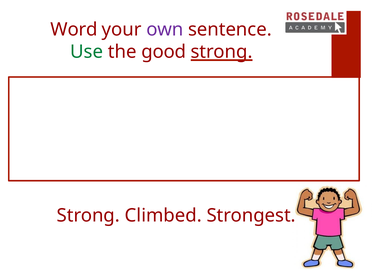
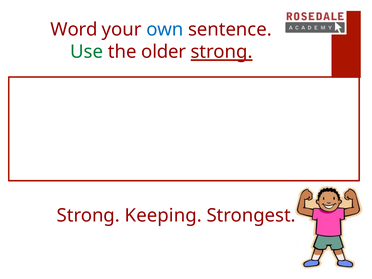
own colour: purple -> blue (165, 29)
good: good -> older (164, 52)
Climbed: Climbed -> Keeping (163, 215)
